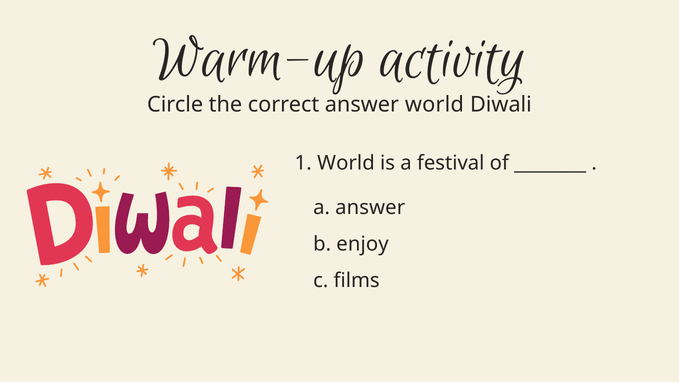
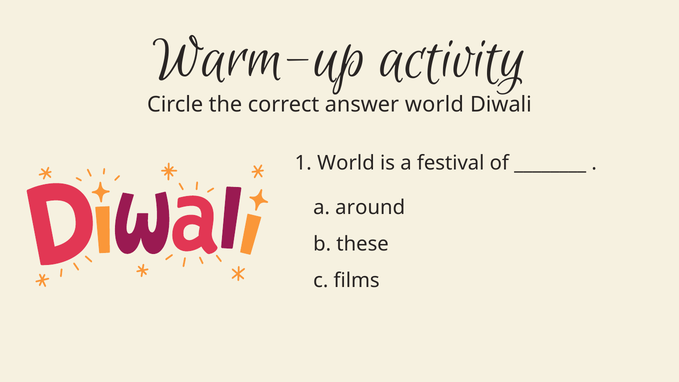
a answer: answer -> around (370, 208)
enjoy: enjoy -> these (363, 244)
